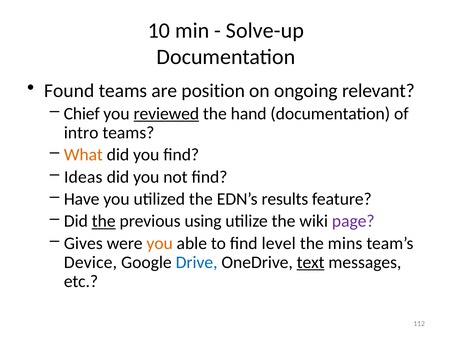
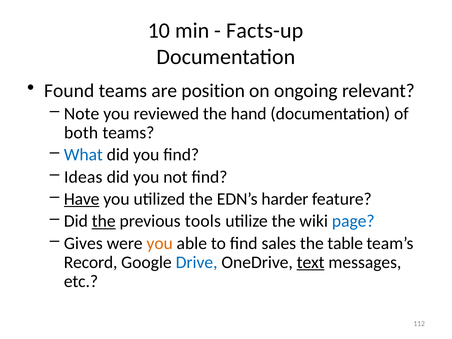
Solve-up: Solve-up -> Facts-up (265, 31)
Chief: Chief -> Note (82, 114)
reviewed underline: present -> none (166, 114)
intro: intro -> both (81, 133)
What colour: orange -> blue (83, 155)
Have underline: none -> present (82, 199)
results: results -> harder (285, 199)
using: using -> tools (203, 221)
page colour: purple -> blue (353, 221)
level: level -> sales (279, 243)
mins: mins -> table (345, 243)
Device: Device -> Record (91, 262)
